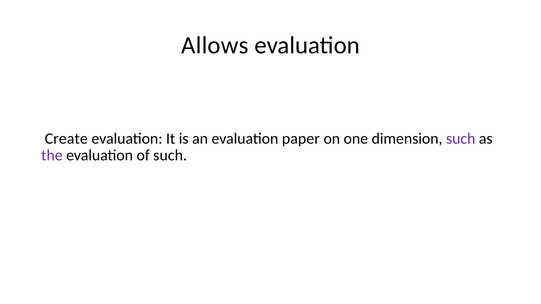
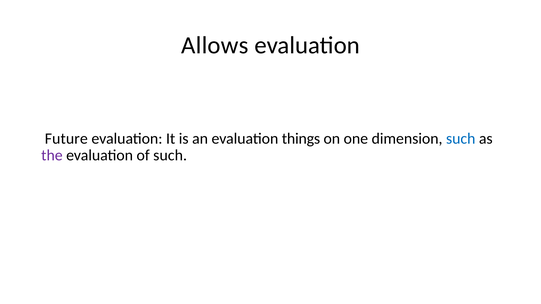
Create: Create -> Future (66, 139)
paper: paper -> things (301, 139)
such colour: purple -> blue (461, 139)
